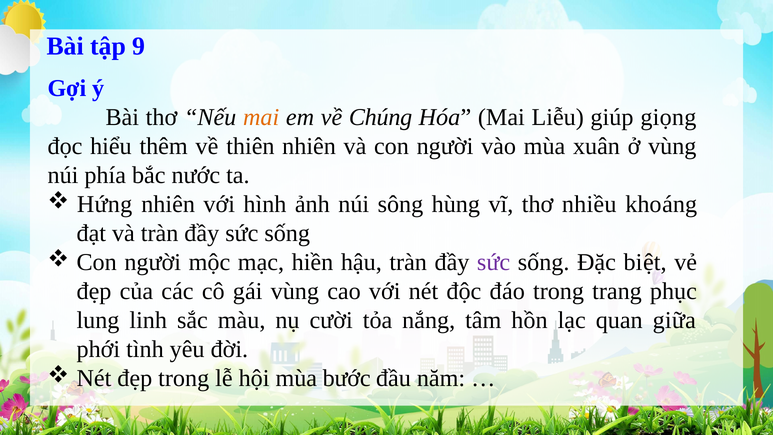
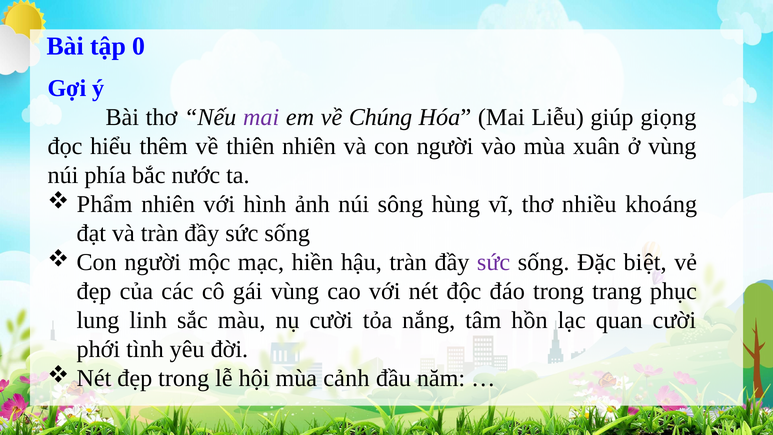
9: 9 -> 0 (139, 46)
mai colour: orange -> purple (261, 117)
Hứng: Hứng -> Phẩm (105, 204)
quan giữa: giữa -> cười (674, 320)
bước: bước -> cảnh (346, 378)
